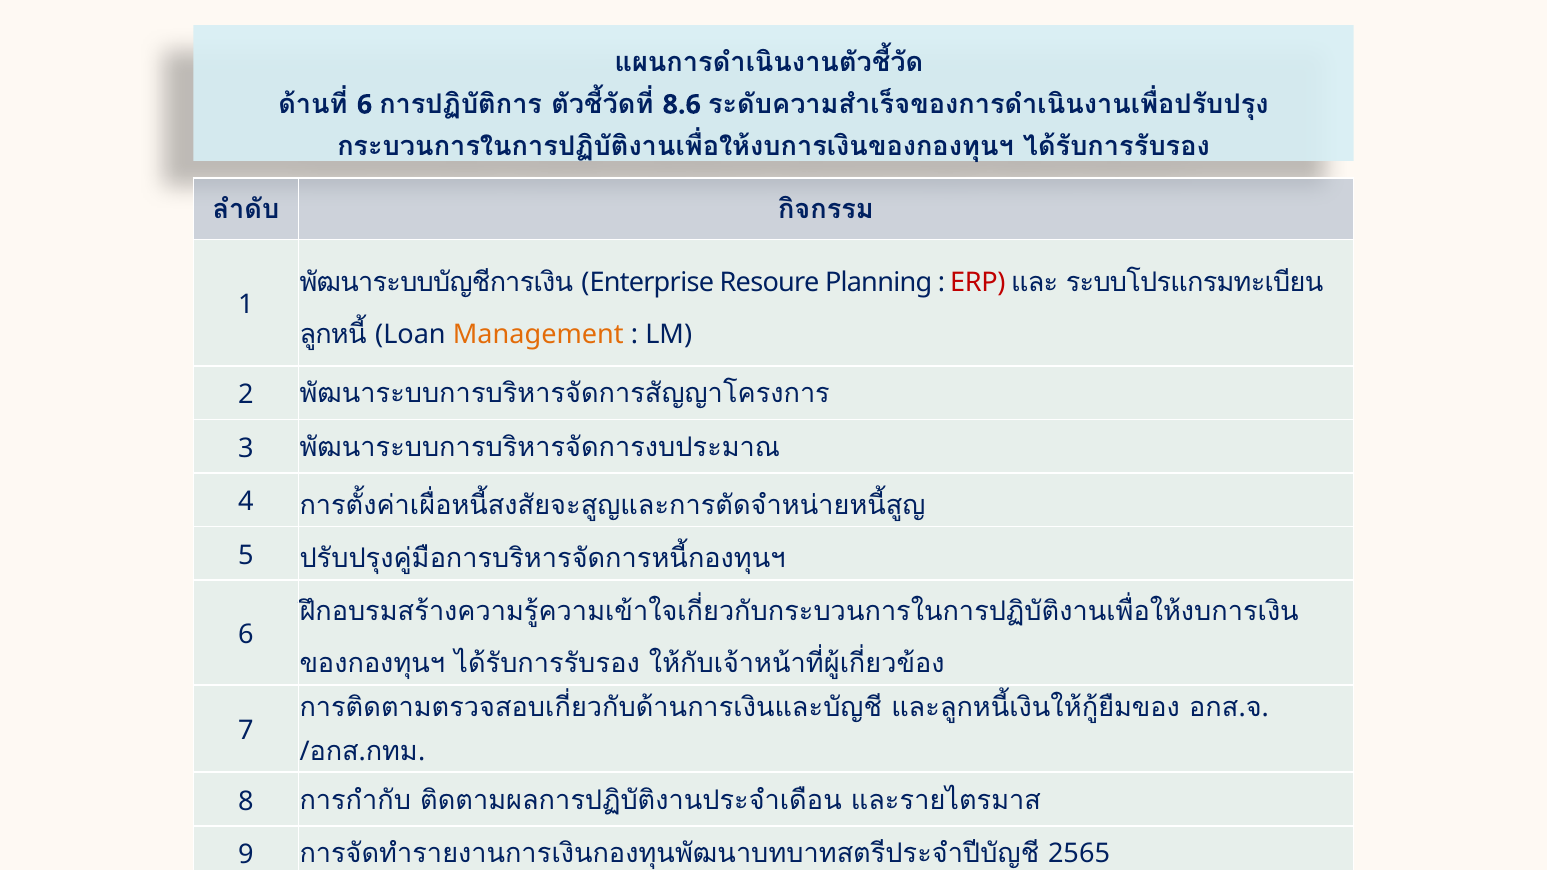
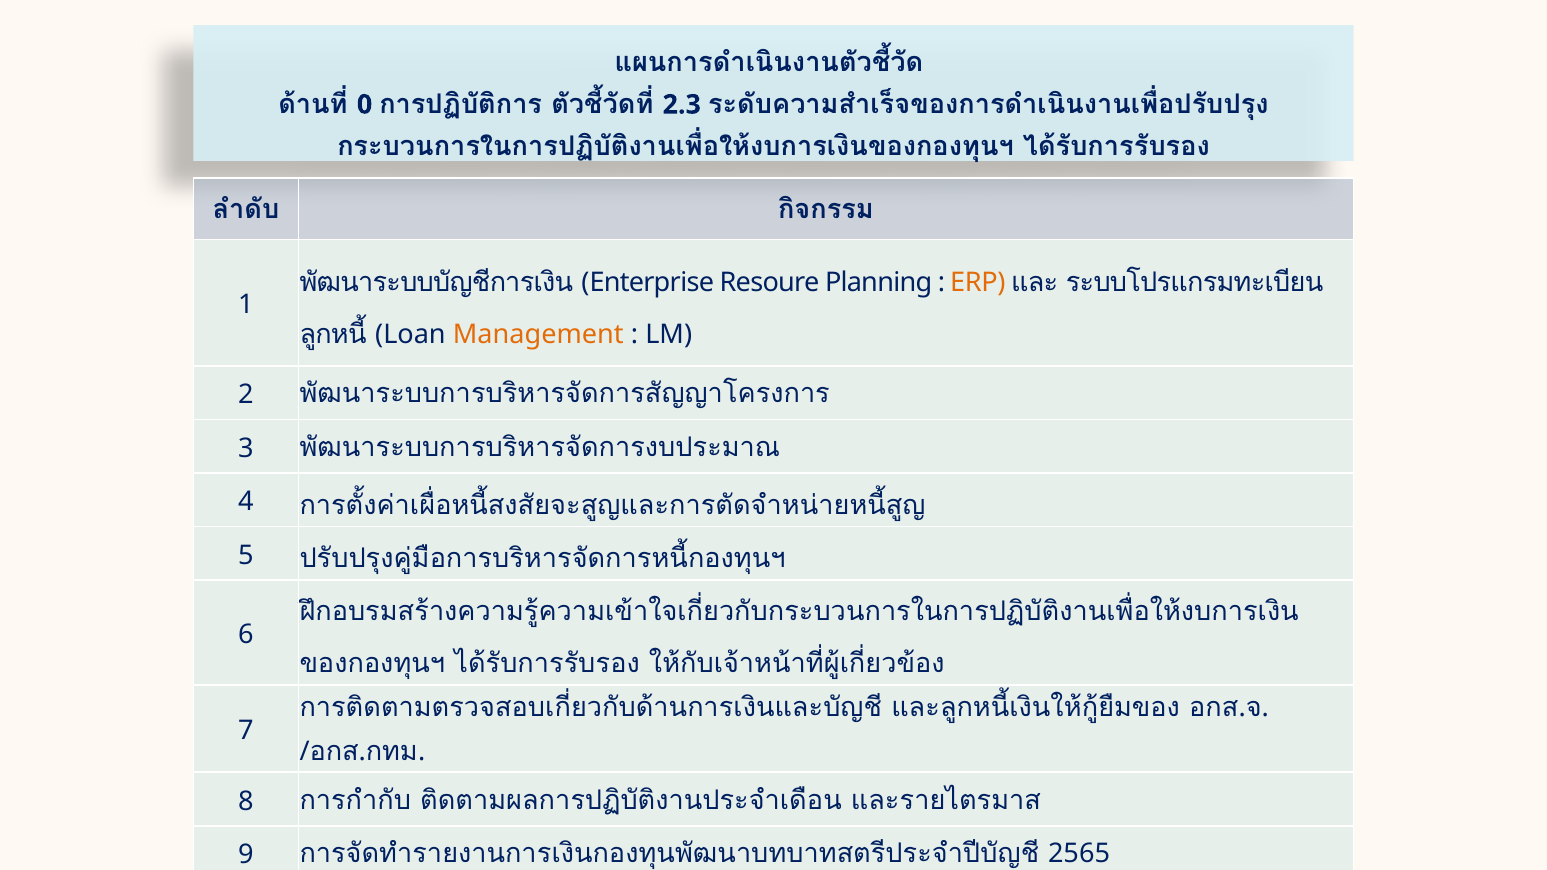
6: 6 -> 0 (365, 105)
8.6: 8.6 -> 2.3 (682, 105)
ERP colour: red -> orange (978, 282)
